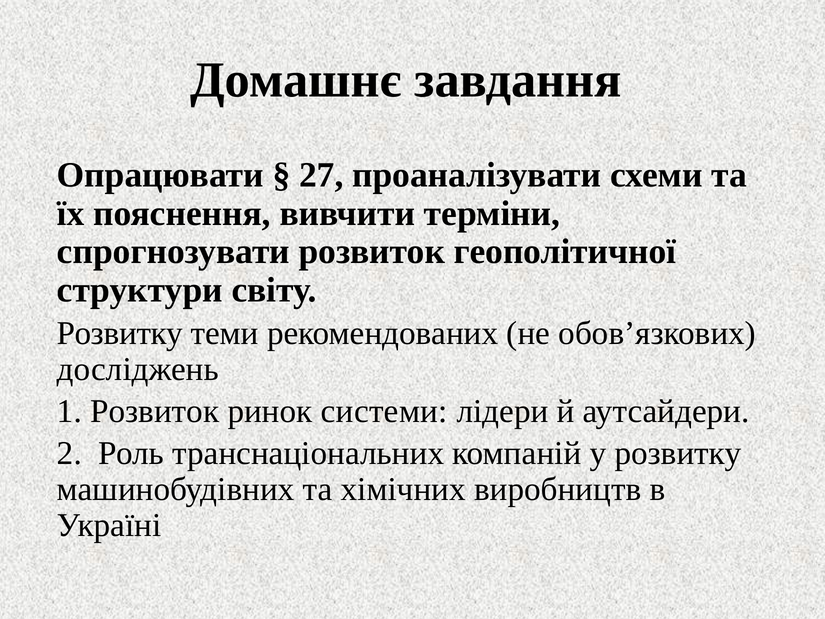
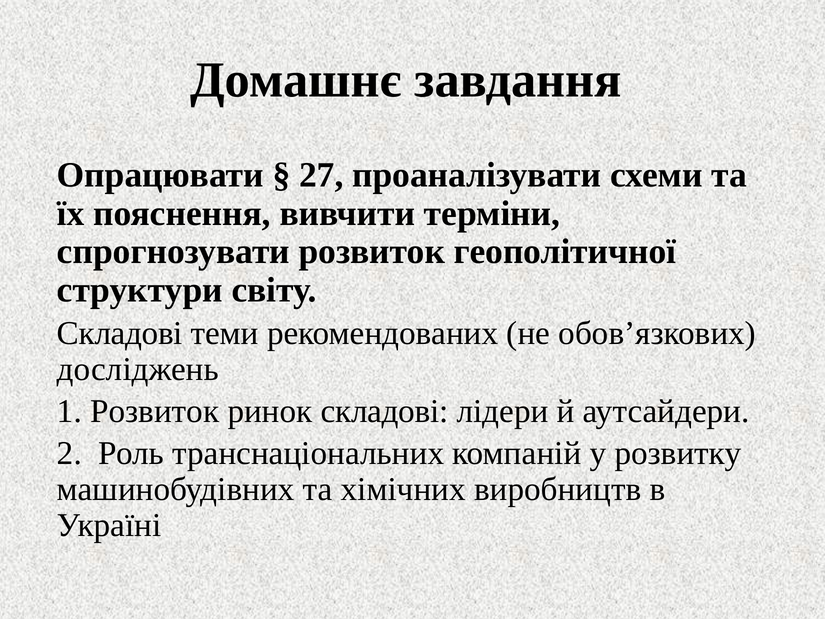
Розвитку: Розвитку -> Складові (120, 333)
ринок системи: системи -> складові (385, 411)
